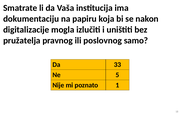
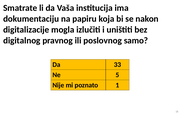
pružatelja: pružatelja -> digitalnog (22, 40)
